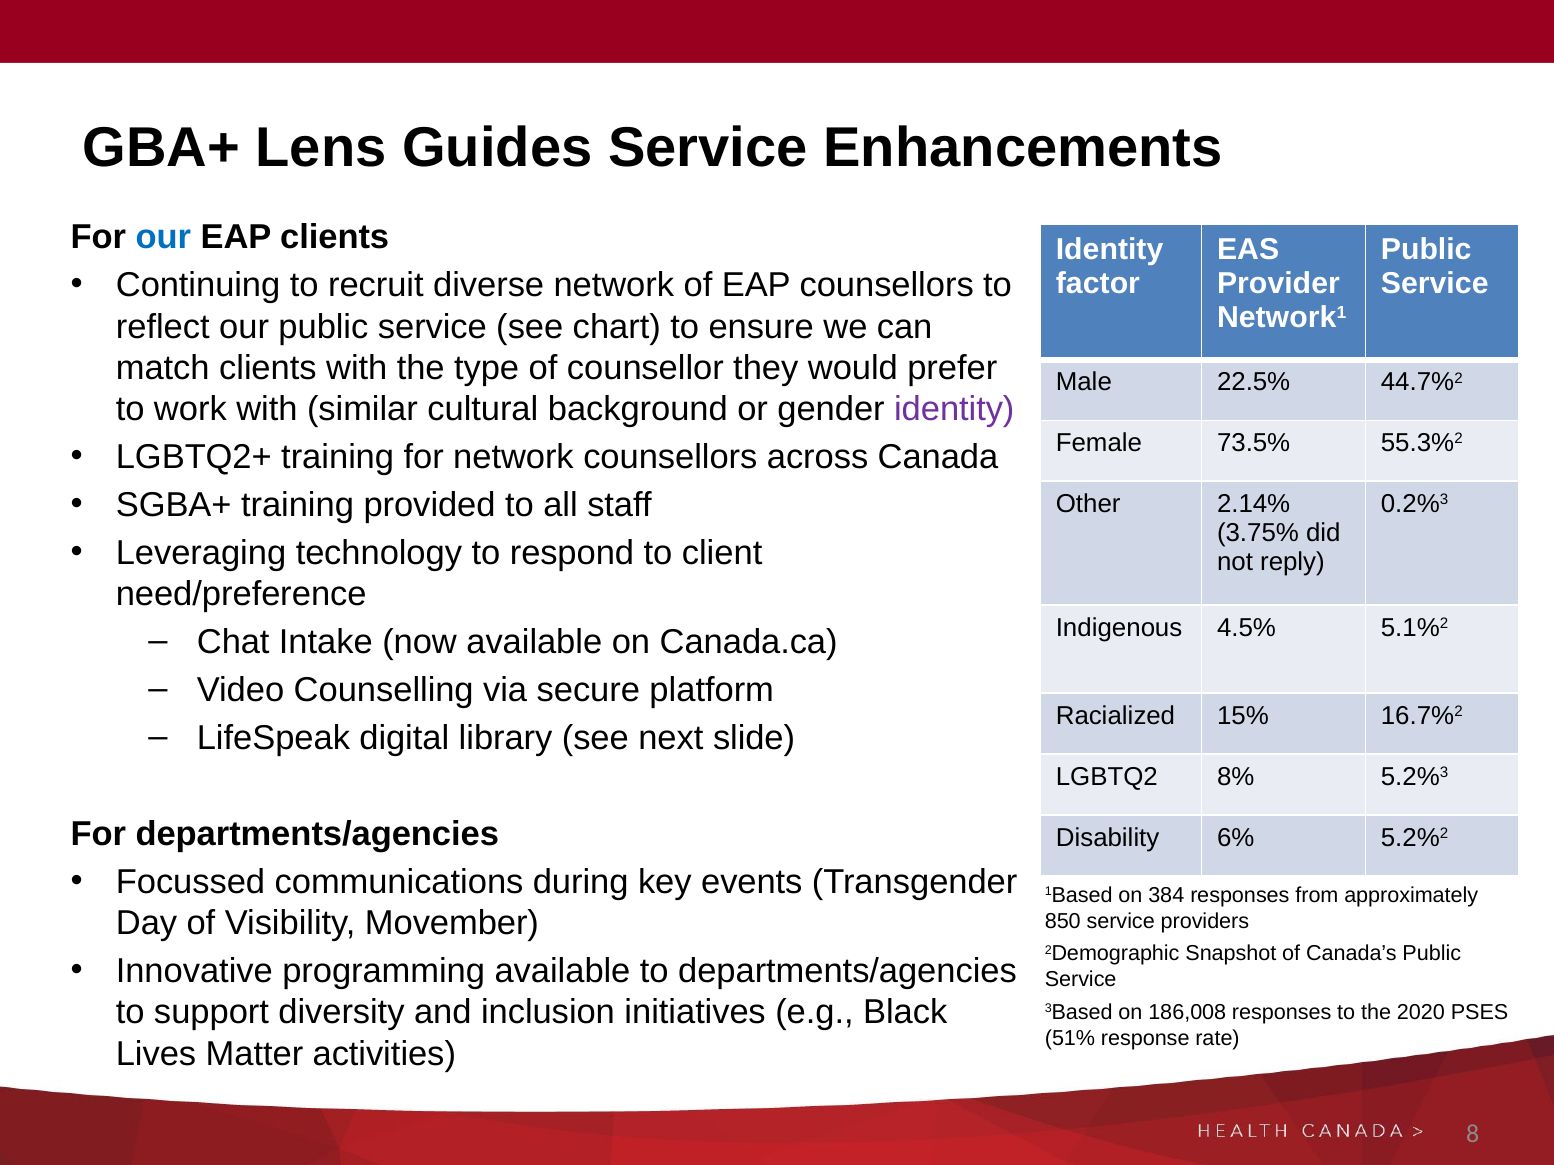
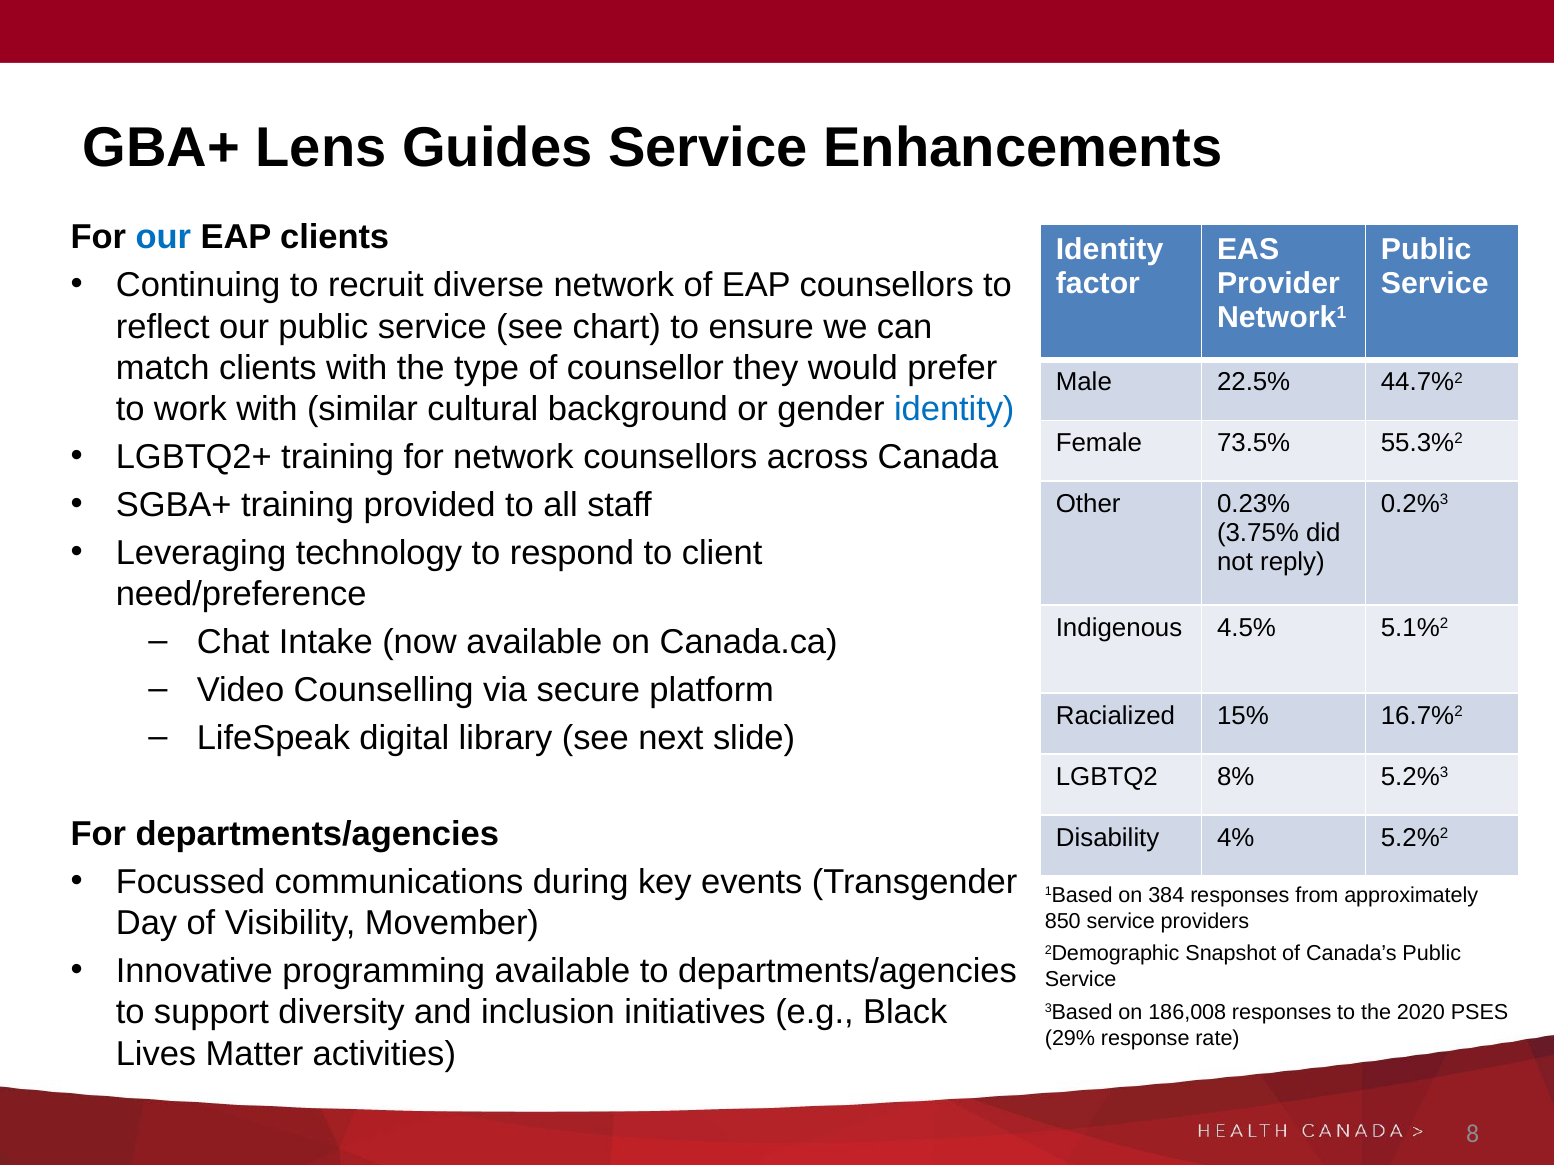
identity colour: purple -> blue (954, 410)
2.14%: 2.14% -> 0.23% (1254, 504)
6%: 6% -> 4% (1236, 838)
51%: 51% -> 29% (1070, 1038)
